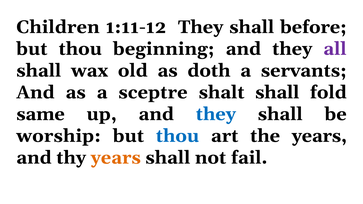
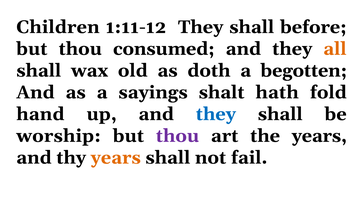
beginning: beginning -> consumed (164, 49)
all colour: purple -> orange (335, 49)
servants: servants -> begotten (304, 71)
sceptre: sceptre -> sayings (153, 92)
shalt shall: shall -> hath (277, 92)
same: same -> hand (40, 114)
thou colour: blue -> purple (177, 136)
